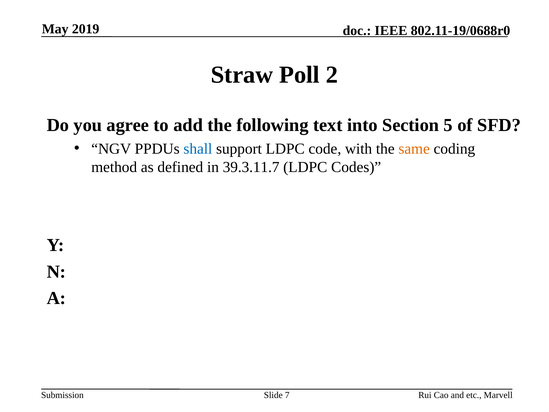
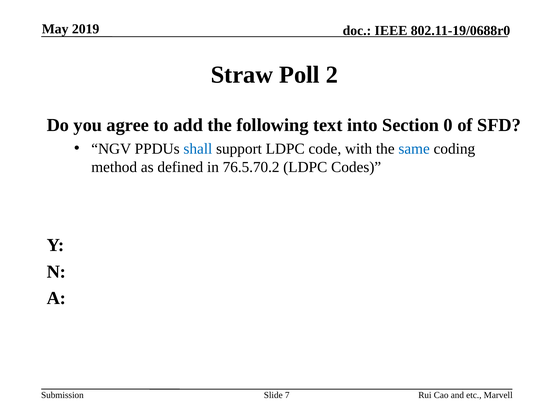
5: 5 -> 0 (448, 125)
same colour: orange -> blue (414, 149)
39.3.11.7: 39.3.11.7 -> 76.5.70.2 (251, 167)
